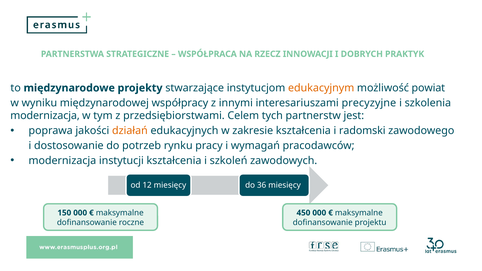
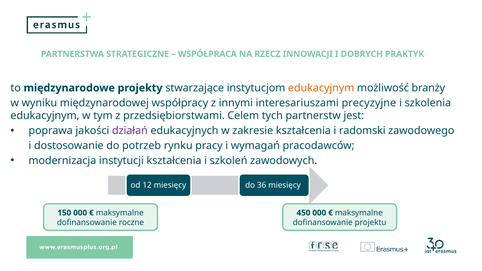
powiat: powiat -> branży (428, 88)
modernizacja: modernizacja -> edukacyjnym (45, 116)
działań colour: orange -> purple (130, 131)
